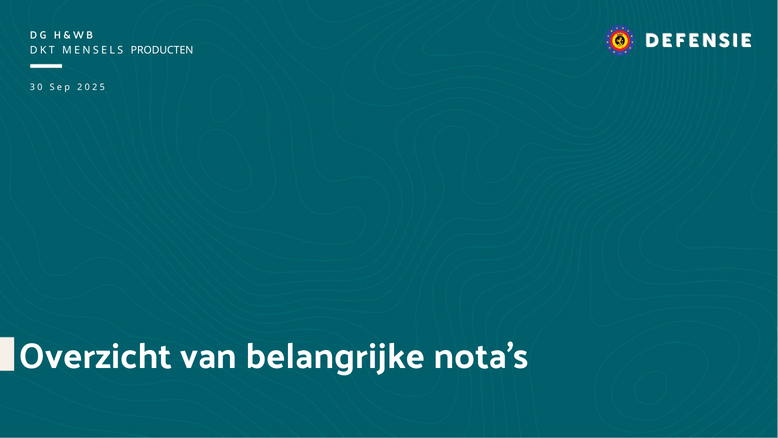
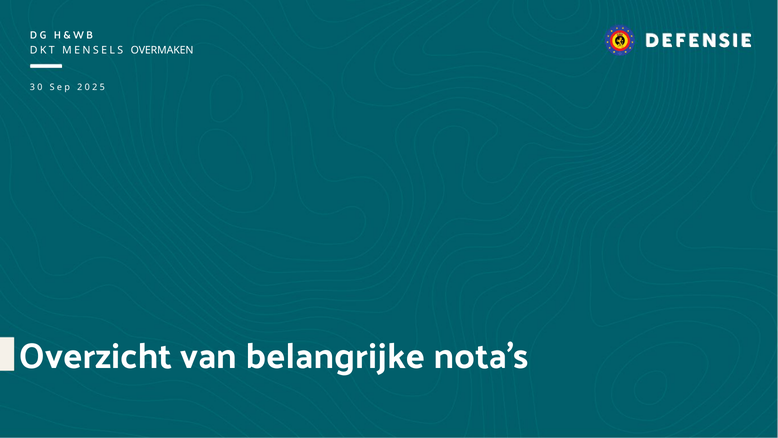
PRODUCTEN: PRODUCTEN -> OVERMAKEN (162, 50)
